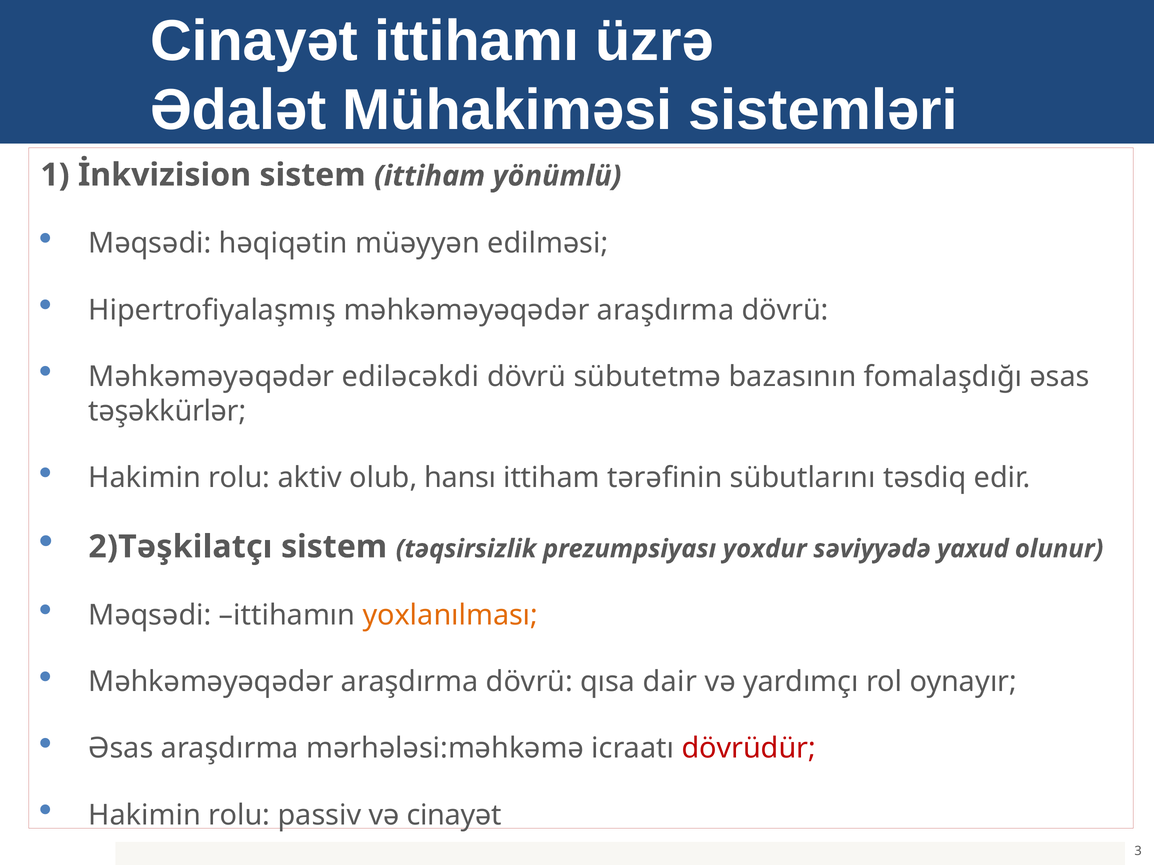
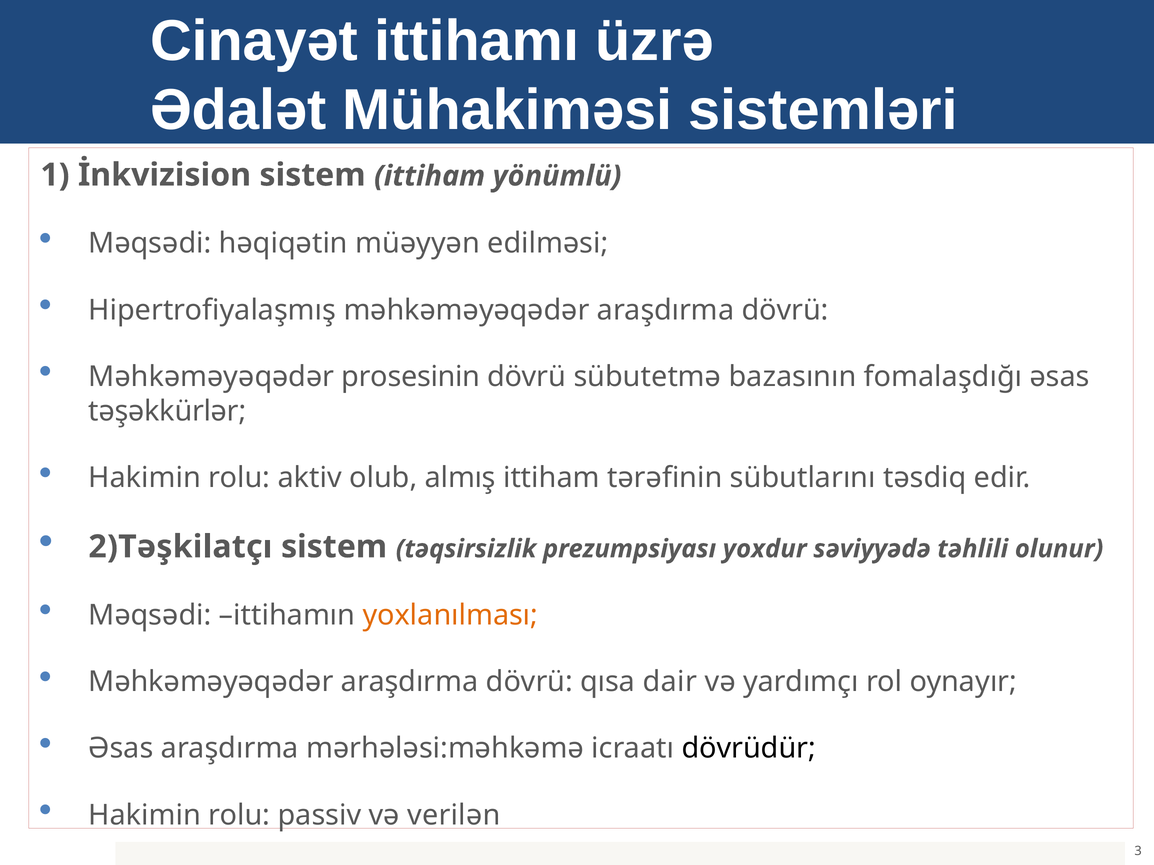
ediləcəkdi: ediləcəkdi -> prosesinin (411, 377)
hansı: hansı -> almış (460, 478)
yaxud: yaxud -> təhlili (973, 549)
dövrüdür colour: red -> black (749, 749)
və cinayət: cinayət -> verilən (454, 816)
